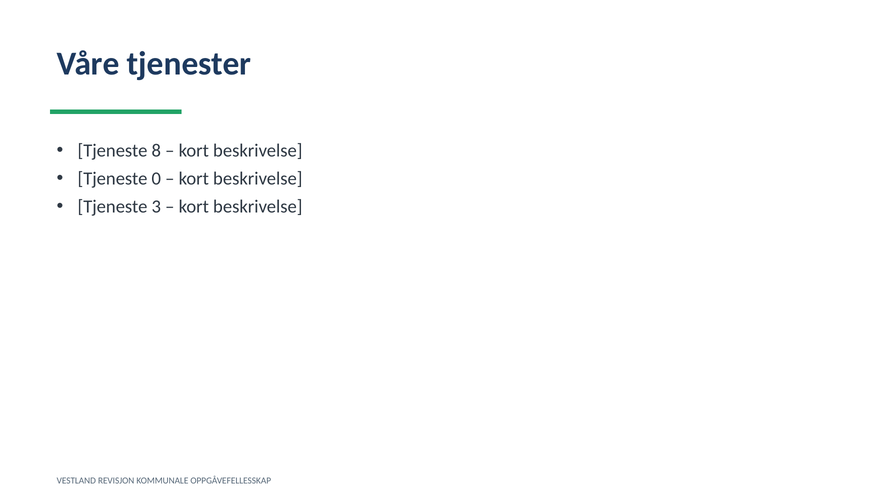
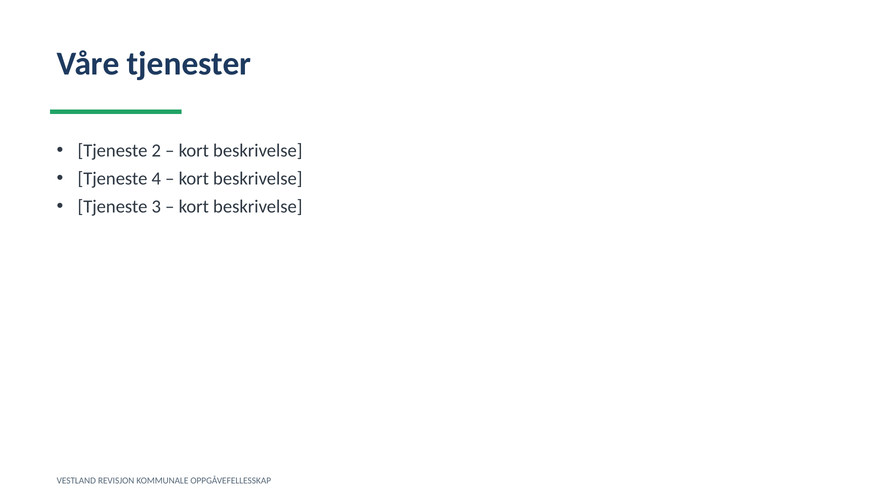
8: 8 -> 2 (156, 151)
0: 0 -> 4 (156, 179)
